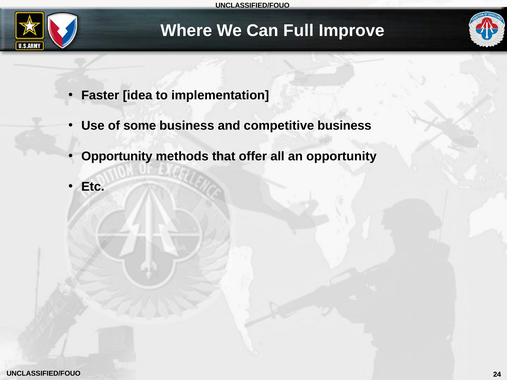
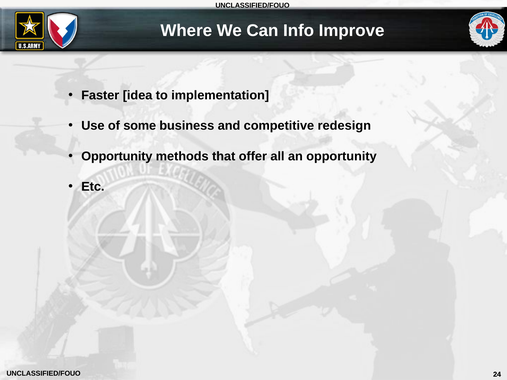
Full: Full -> Info (299, 31)
competitive business: business -> redesign (344, 126)
